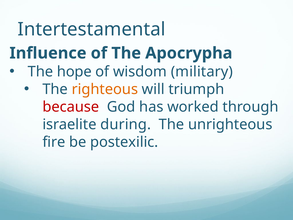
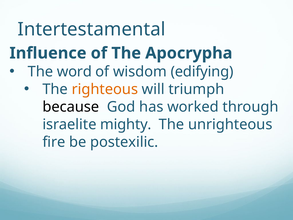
hope: hope -> word (74, 72)
military: military -> edifying (202, 72)
because colour: red -> black (71, 107)
during: during -> mighty (126, 124)
